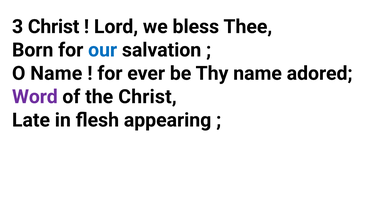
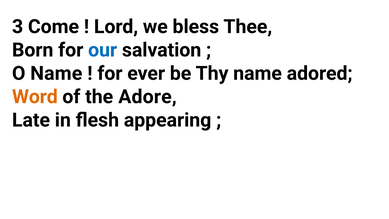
3 Christ: Christ -> Come (53, 27)
Word colour: purple -> orange (35, 97)
the Christ: Christ -> Adore (147, 97)
